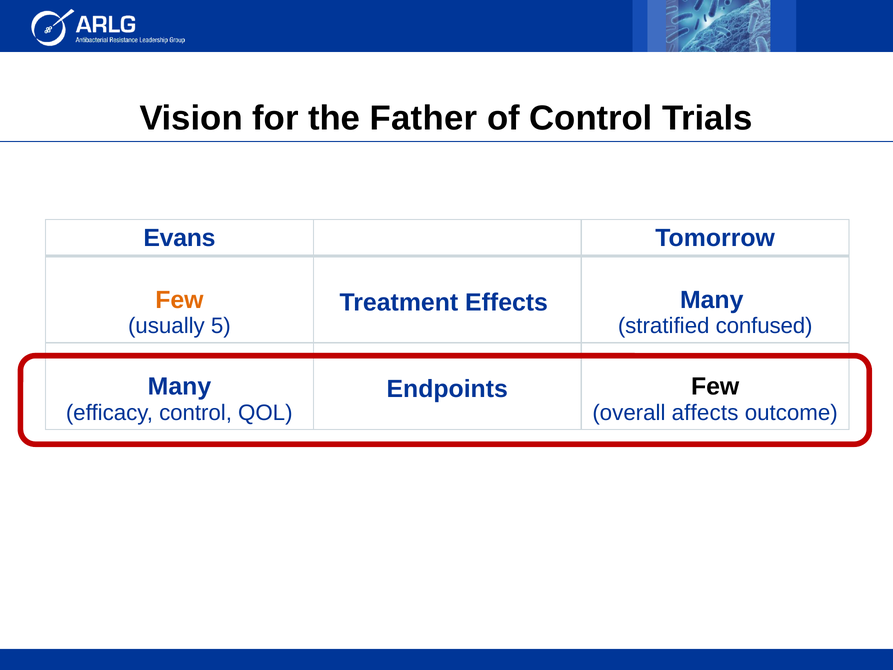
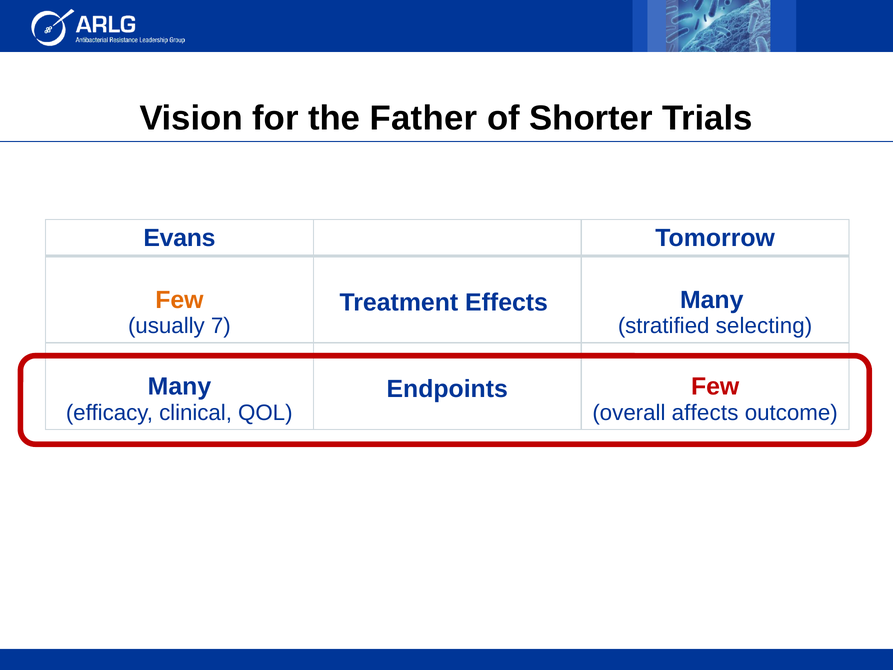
of Control: Control -> Shorter (591, 118)
5: 5 -> 7 (221, 326)
confused: confused -> selecting (764, 326)
Few colour: black -> red (715, 386)
efficacy control: control -> clinical (196, 413)
